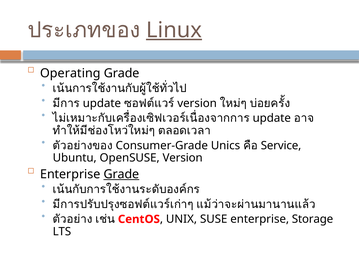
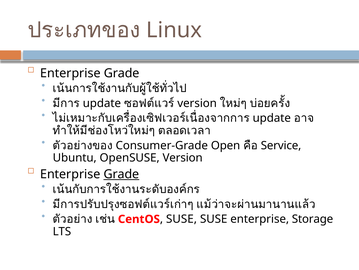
Linux underline: present -> none (174, 30)
Operating: Operating -> Enterprise (70, 73)
Unics: Unics -> Open (226, 145)
UNIX: UNIX -> SUSE (181, 219)
